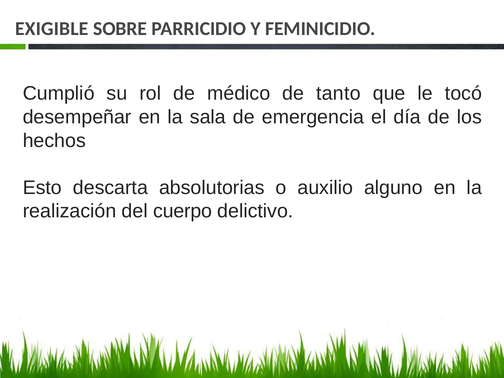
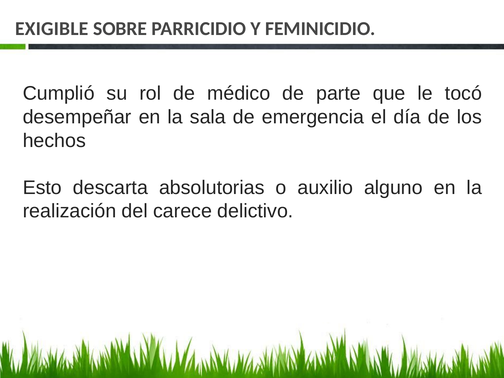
tanto: tanto -> parte (339, 93)
cuerpo: cuerpo -> carece (183, 211)
